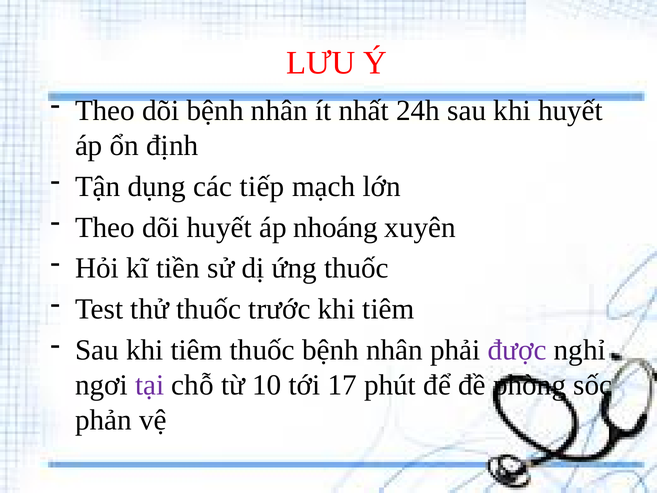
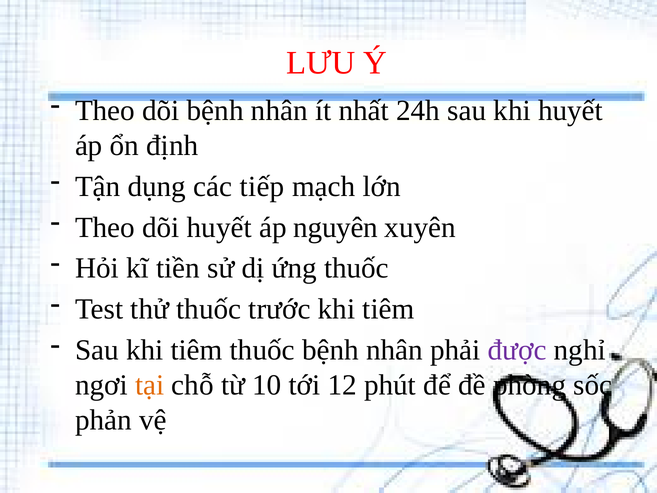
nhoáng: nhoáng -> nguyên (336, 227)
tại colour: purple -> orange (150, 385)
17: 17 -> 12 (342, 385)
